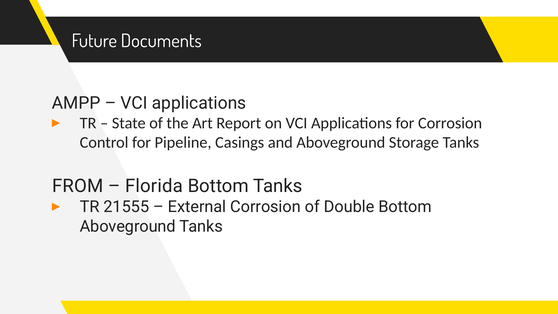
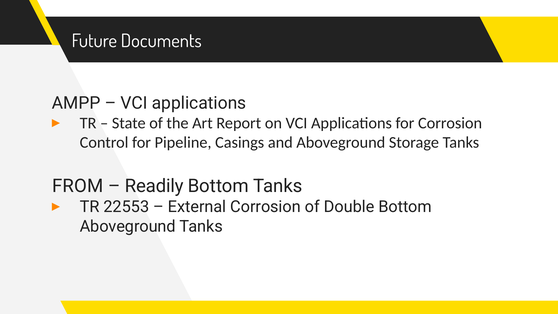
Florida: Florida -> Readily (154, 186)
21555: 21555 -> 22553 (126, 207)
